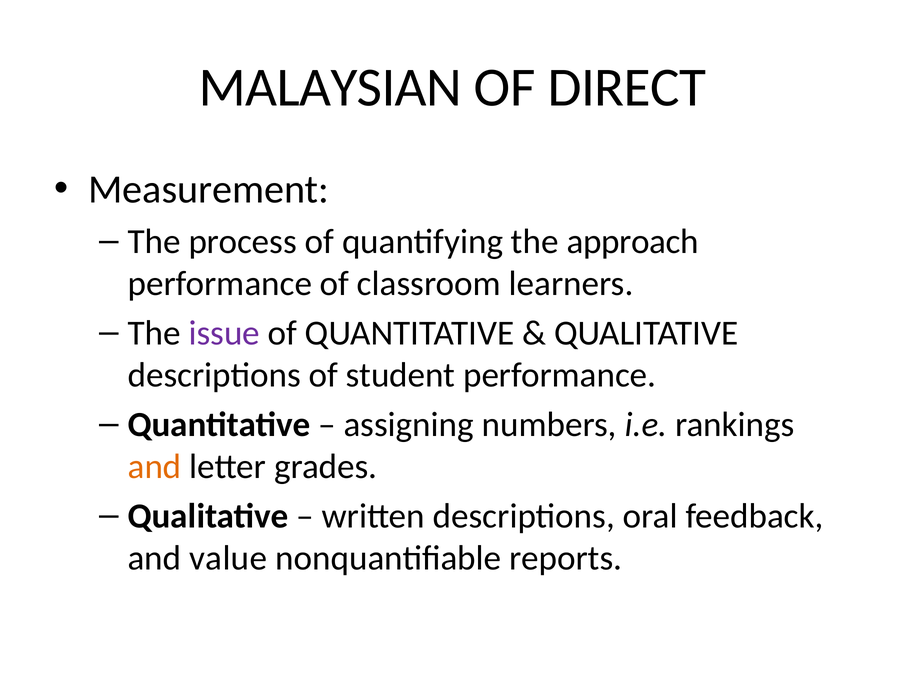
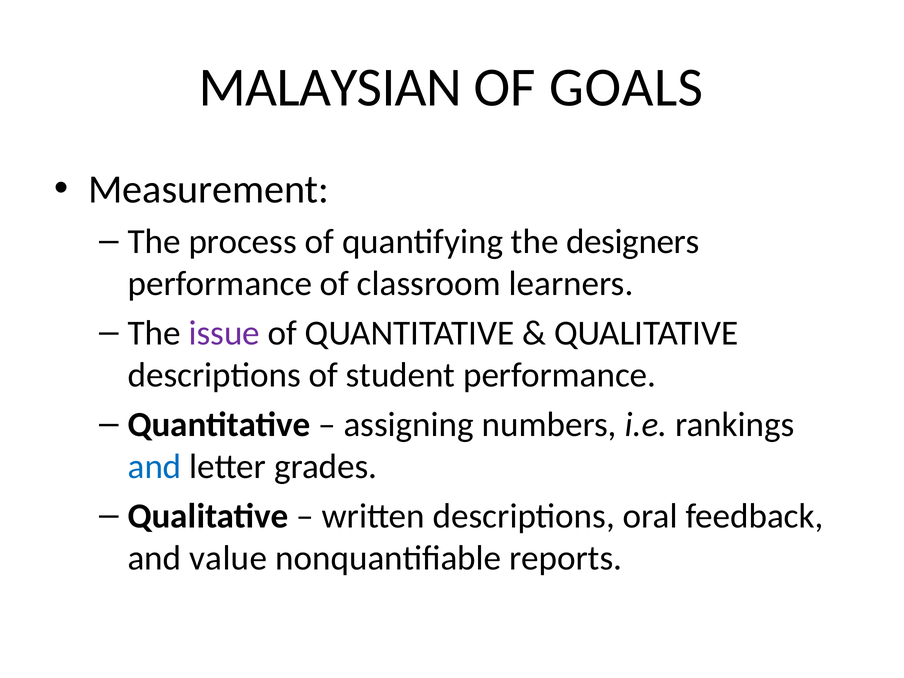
DIRECT: DIRECT -> GOALS (626, 88)
approach: approach -> designers (633, 242)
and colour: orange -> blue (155, 467)
